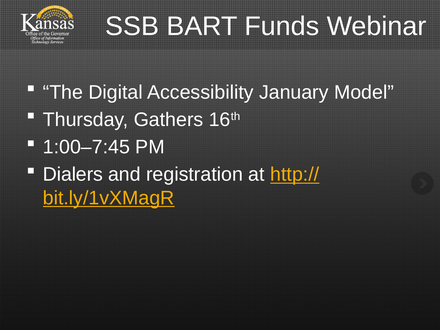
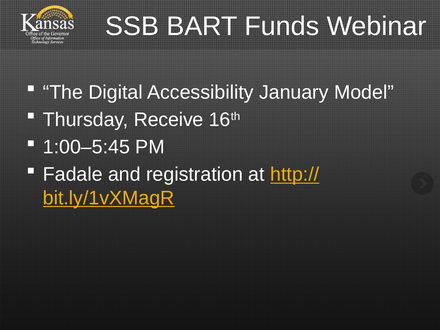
Gathers: Gathers -> Receive (169, 120)
1:00–7:45: 1:00–7:45 -> 1:00–5:45 (86, 147)
Dialers: Dialers -> Fadale (73, 174)
